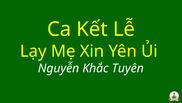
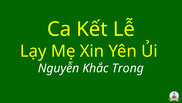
Tuyên: Tuyên -> Trong (128, 68)
